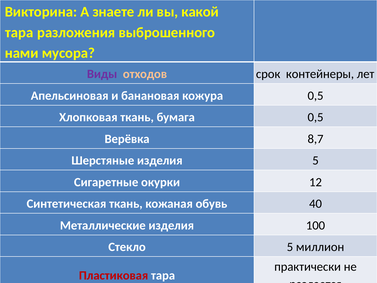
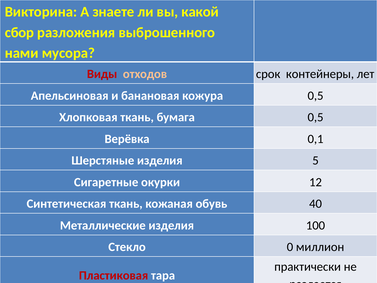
тара: тара -> сбор (19, 32)
Виды colour: purple -> red (102, 74)
8,7: 8,7 -> 0,1 (316, 139)
Стекло 5: 5 -> 0 (290, 247)
